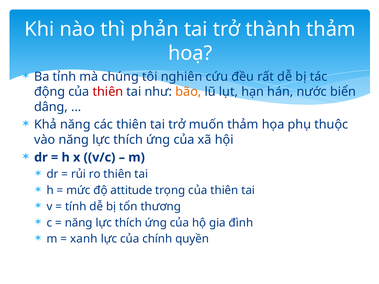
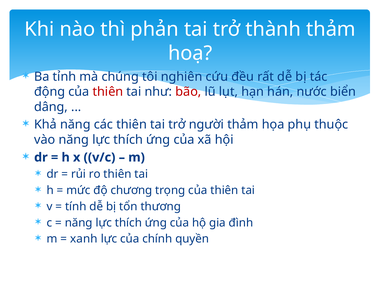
bão colour: orange -> red (188, 92)
muốn: muốn -> người (206, 125)
attitude: attitude -> chương (131, 190)
